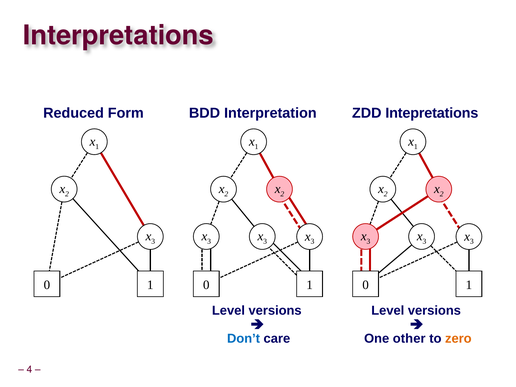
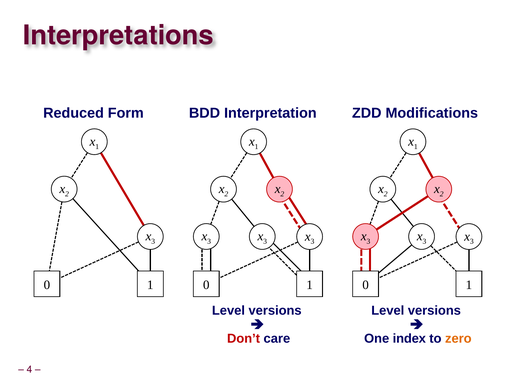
Intepretations: Intepretations -> Modifications (432, 113)
Don’t colour: blue -> red (244, 338)
other: other -> index (409, 338)
